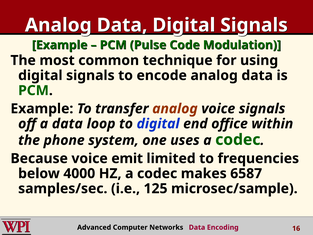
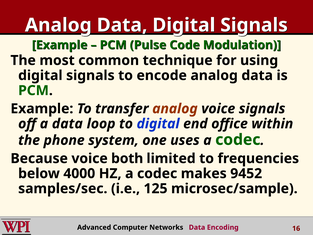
emit: emit -> both (127, 158)
6587: 6587 -> 9452 (246, 173)
